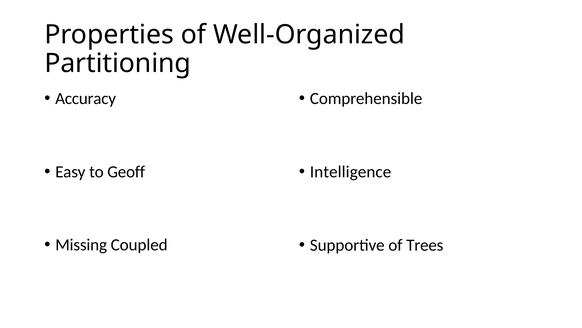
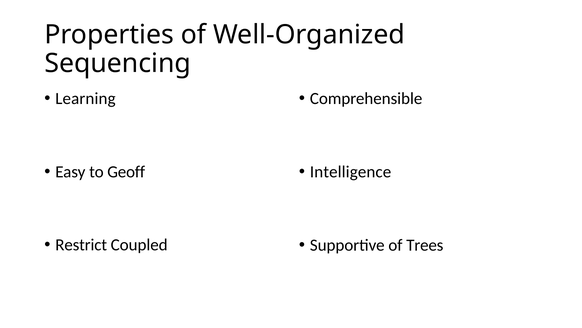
Partitioning: Partitioning -> Sequencing (118, 63)
Accuracy: Accuracy -> Learning (85, 98)
Missing: Missing -> Restrict (81, 245)
